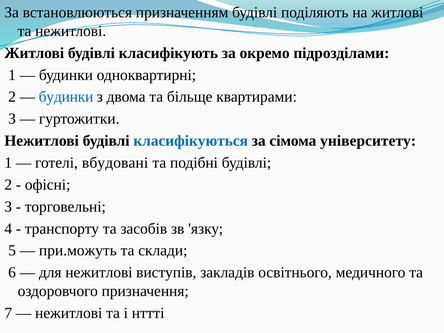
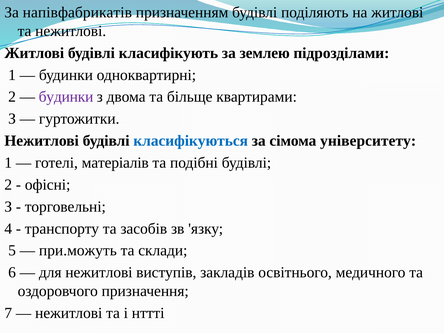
встановлюються: встановлюються -> напівфабрикатів (77, 13)
окремо: окремо -> землею (265, 53)
будинки colour: blue -> purple (66, 97)
вбудовані: вбудовані -> матеріалів (115, 163)
